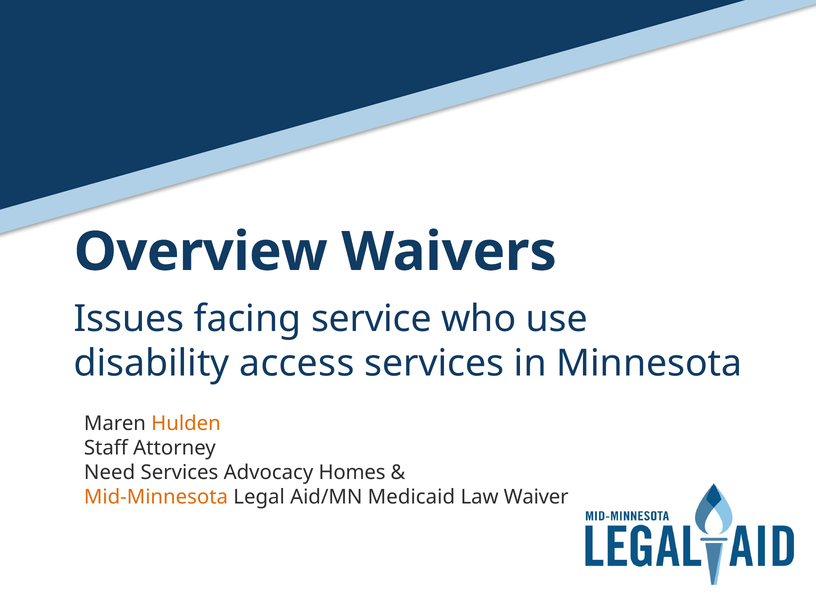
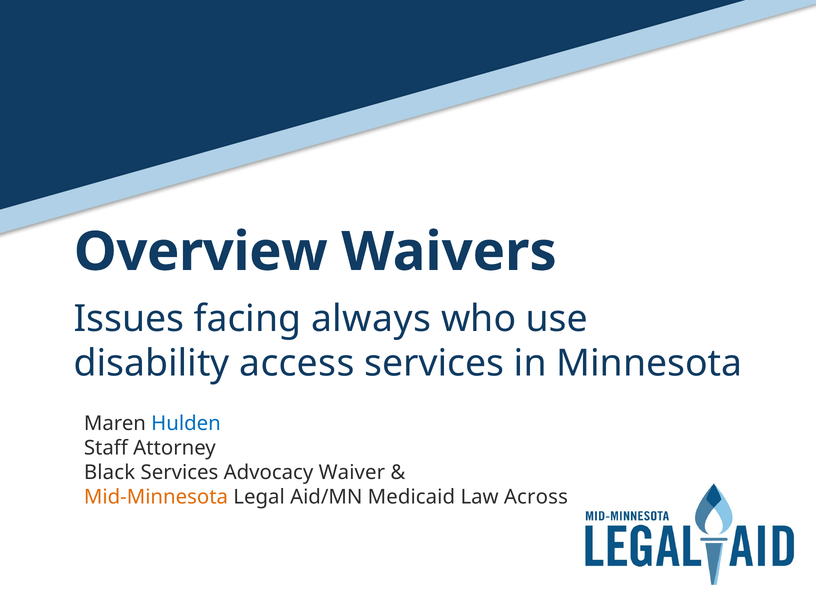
service: service -> always (371, 319)
Hulden colour: orange -> blue (186, 423)
Need: Need -> Black (110, 472)
Homes: Homes -> Waiver (352, 472)
Waiver: Waiver -> Across (536, 497)
